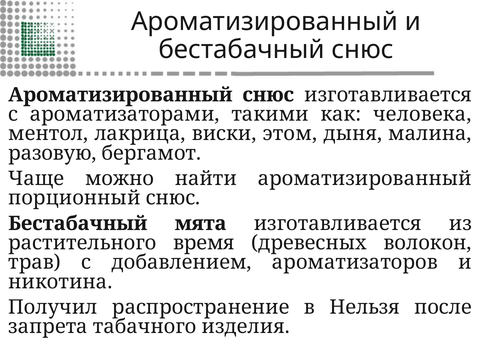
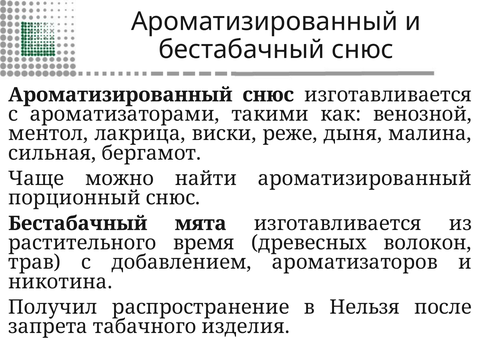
человека: человека -> венозной (422, 114)
этом: этом -> реже (290, 134)
разовую: разовую -> сильная (52, 153)
